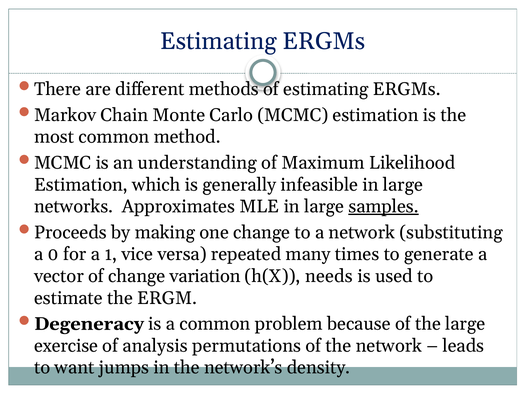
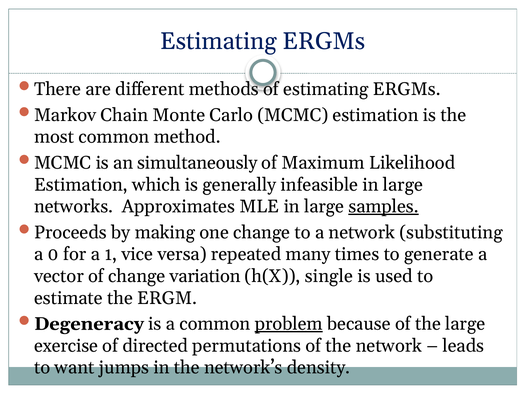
understanding: understanding -> simultaneously (197, 163)
needs: needs -> single (329, 276)
problem underline: none -> present (289, 324)
analysis: analysis -> directed (155, 346)
